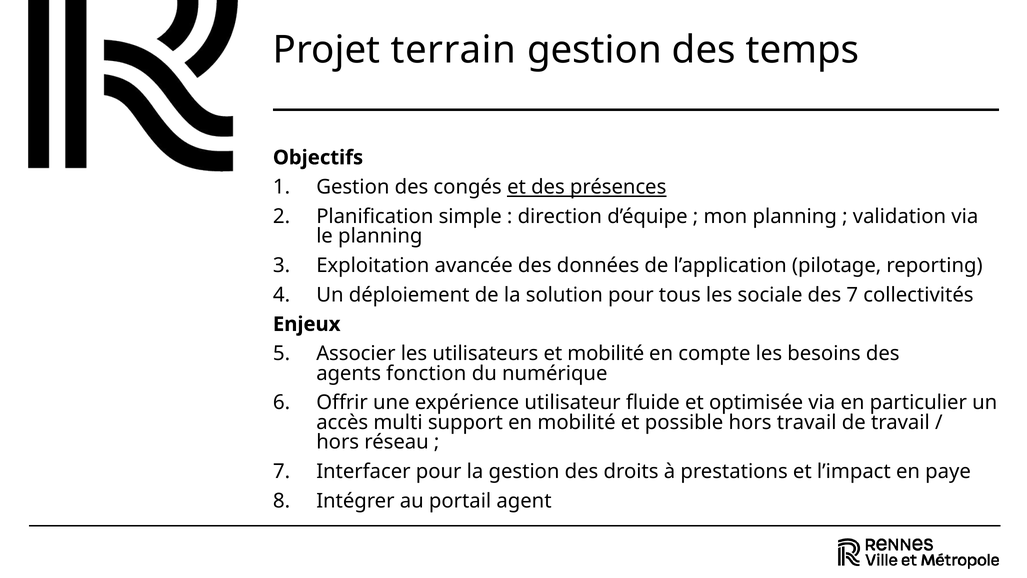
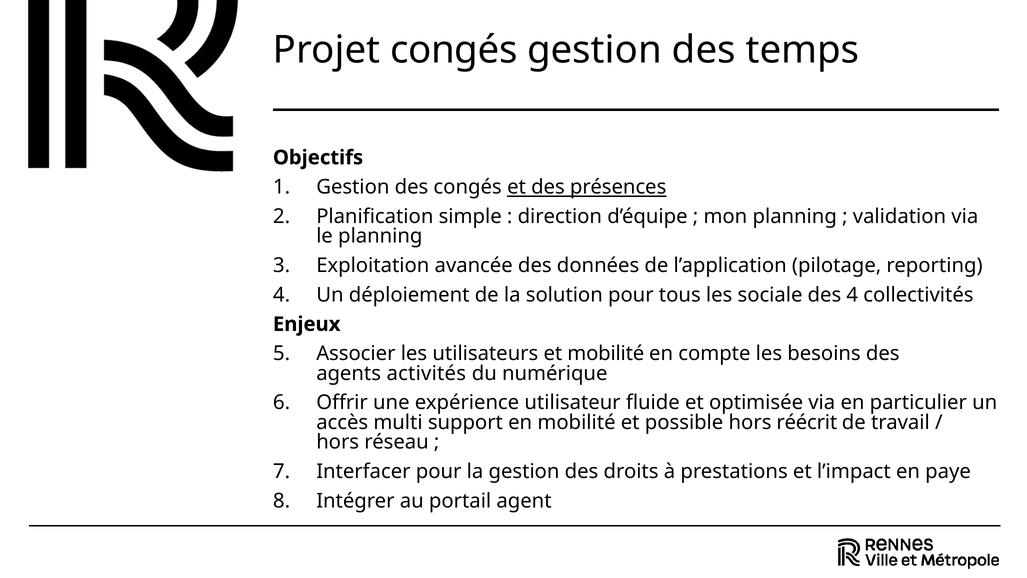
Projet terrain: terrain -> congés (454, 50)
des 7: 7 -> 4 (852, 295)
fonction: fonction -> activités (426, 373)
hors travail: travail -> réécrit (807, 422)
